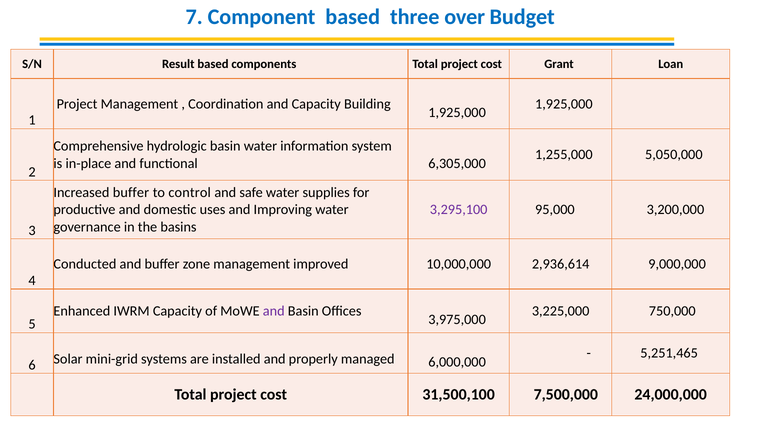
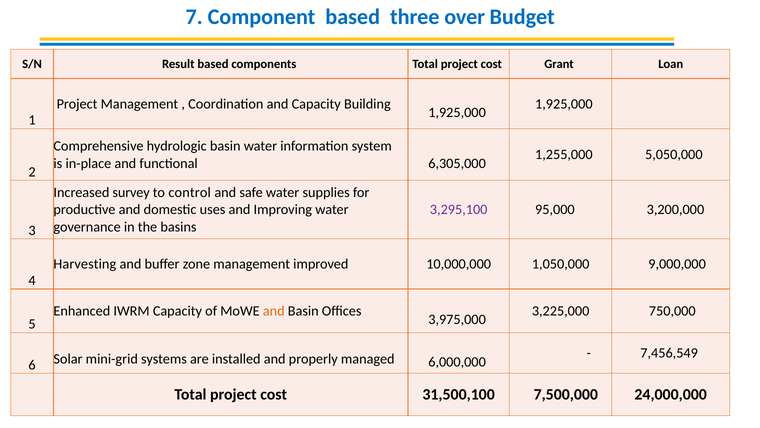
Increased buffer: buffer -> survey (131, 192)
Conducted: Conducted -> Harvesting (85, 264)
2,936,614: 2,936,614 -> 1,050,000 (561, 264)
and colour: purple -> orange (274, 311)
5,251,465: 5,251,465 -> 7,456,549 (669, 353)
